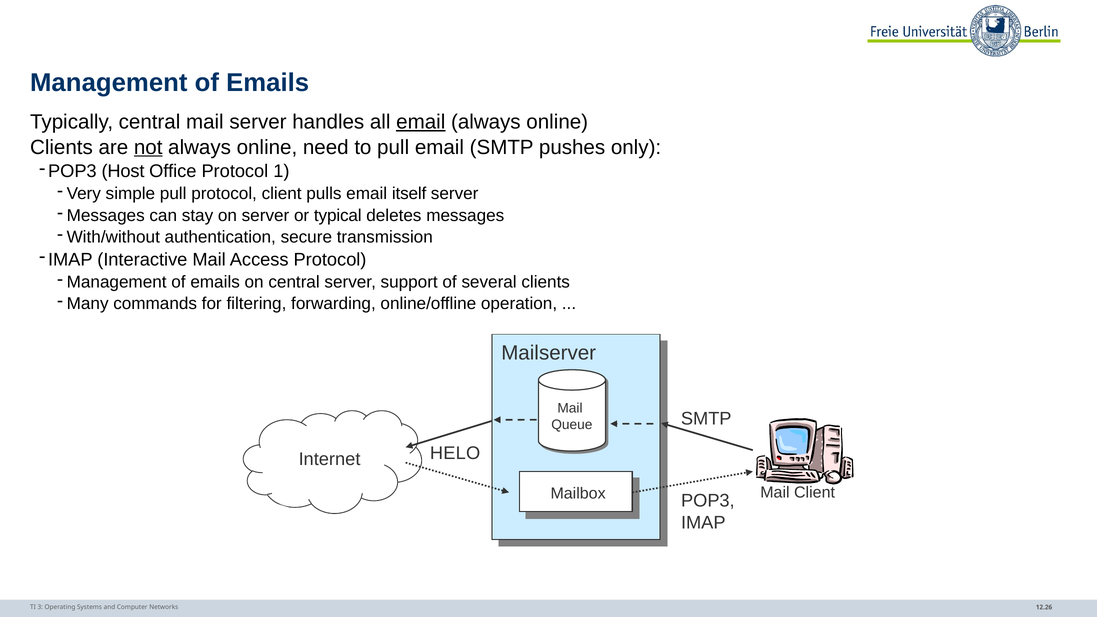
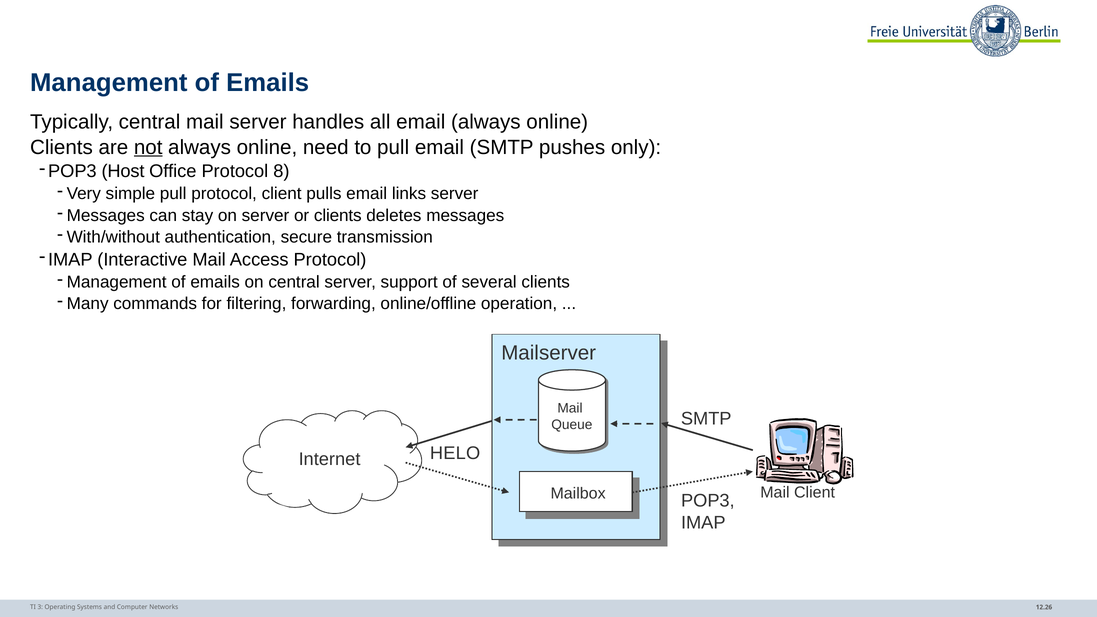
email underline: present -> none (421, 122)
1: 1 -> 8 (281, 171)
itself: itself -> links (409, 194)
or typical: typical -> clients (338, 216)
